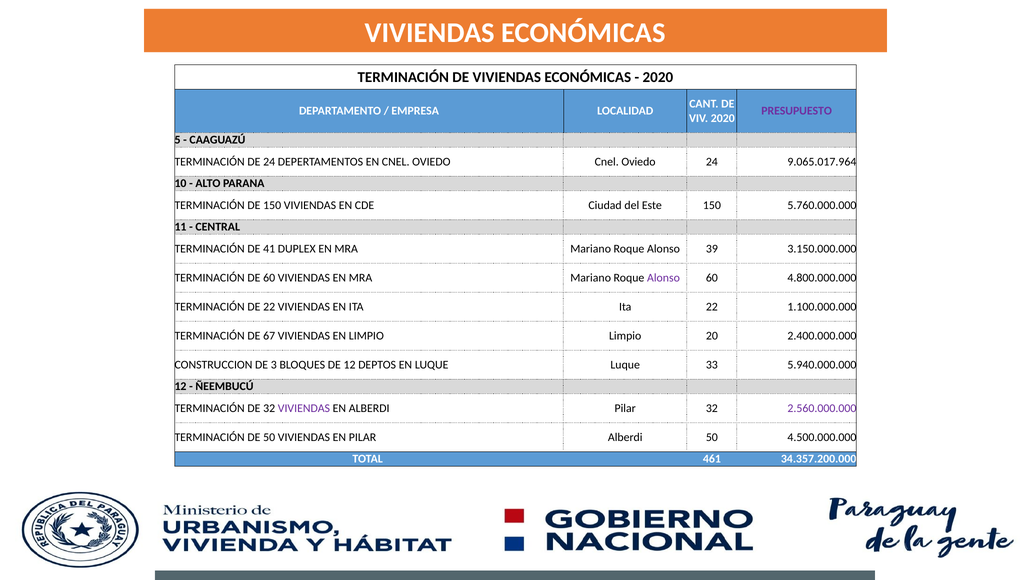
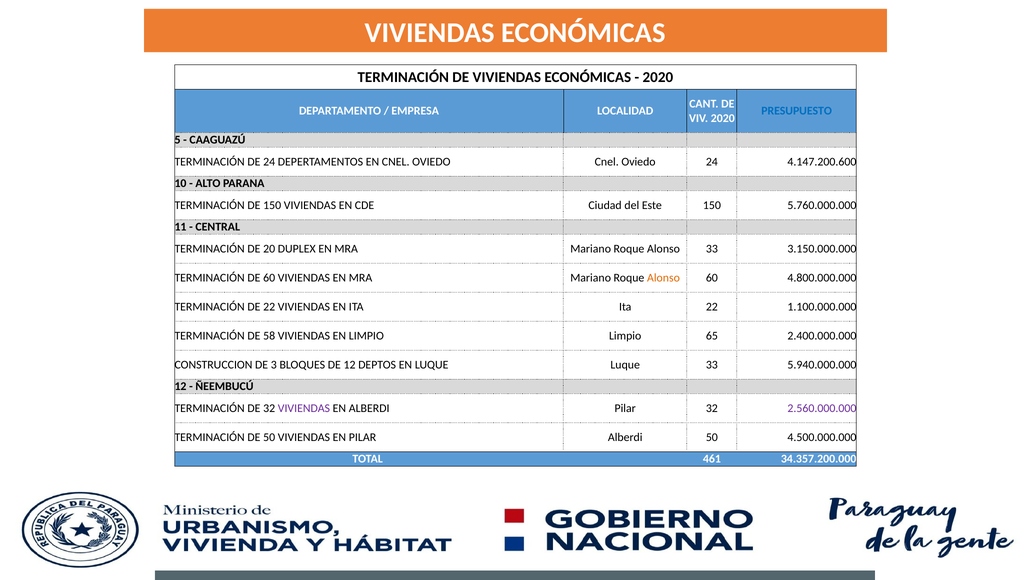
PRESUPUESTO colour: purple -> blue (797, 111)
9.065.017.964: 9.065.017.964 -> 4.147.200.600 (822, 162)
41: 41 -> 20 (269, 249)
Alonso 39: 39 -> 33 (712, 249)
Alonso colour: purple -> orange (663, 278)
67: 67 -> 58 (269, 336)
20: 20 -> 65 (712, 336)
